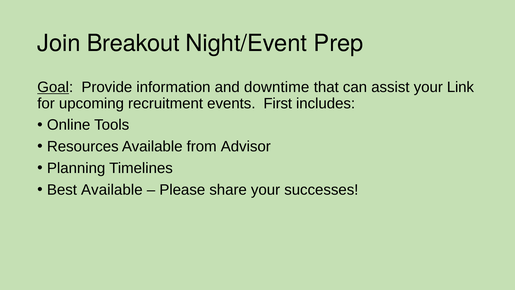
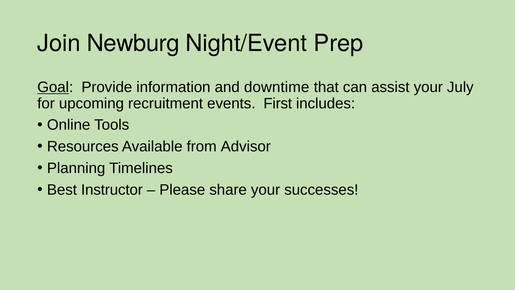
Breakout: Breakout -> Newburg (133, 43)
Link: Link -> July (460, 87)
Best Available: Available -> Instructor (112, 190)
